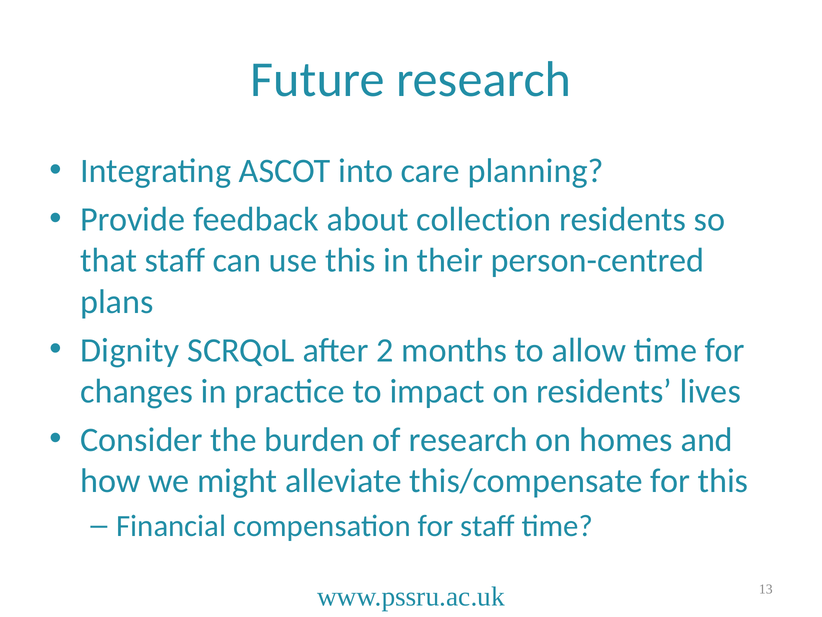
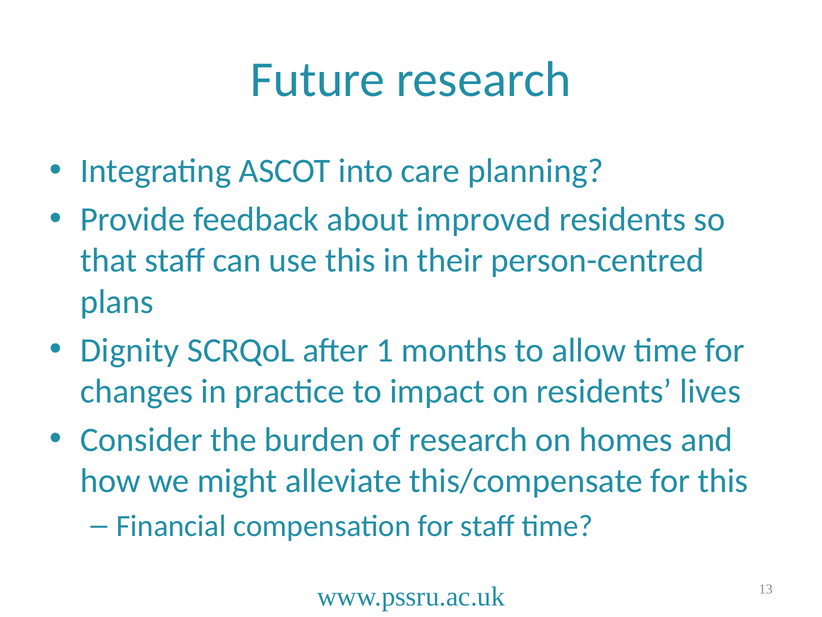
collection: collection -> improved (484, 219)
2: 2 -> 1 (385, 350)
